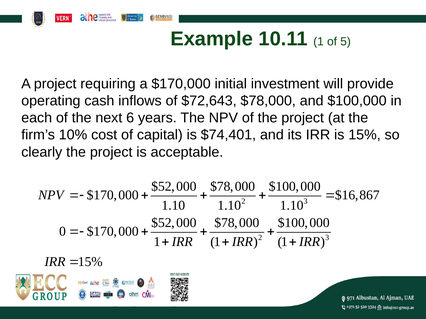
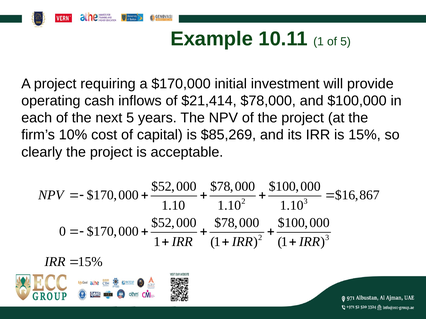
$72,643: $72,643 -> $21,414 (209, 101)
next 6: 6 -> 5 (130, 118)
$74,401: $74,401 -> $85,269 (228, 135)
